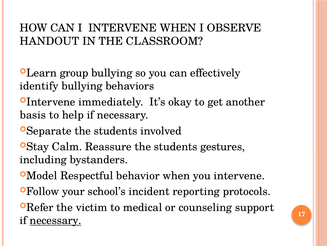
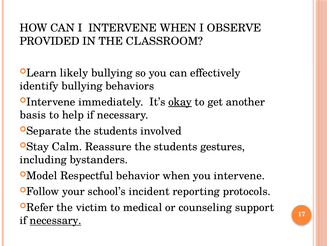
HANDOUT: HANDOUT -> PROVIDED (50, 41)
group: group -> likely (74, 73)
okay underline: none -> present (180, 102)
